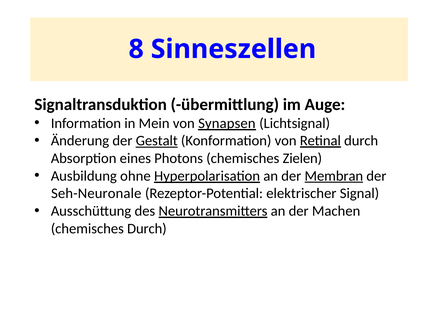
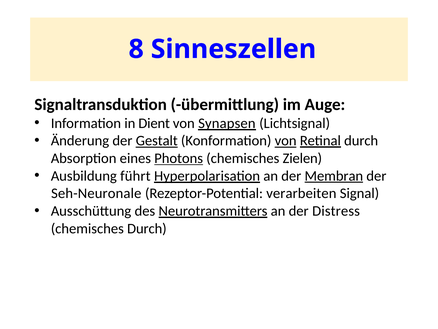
Mein: Mein -> Dient (154, 123)
von underline: none -> present (286, 141)
Photons underline: none -> present (179, 158)
ohne: ohne -> führt (135, 176)
elektrischer: elektrischer -> verarbeiten (301, 193)
Machen: Machen -> Distress (336, 211)
